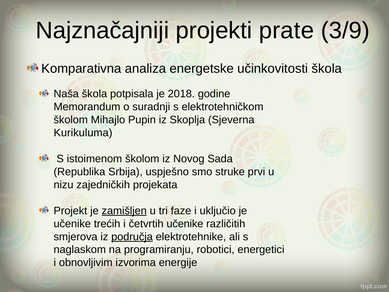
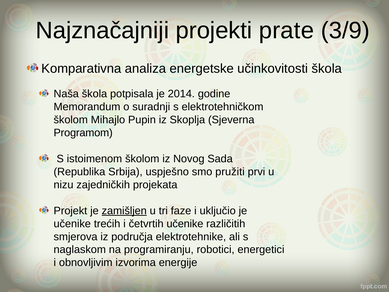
2018: 2018 -> 2014 (181, 94)
Kurikuluma: Kurikuluma -> Programom (83, 133)
struke: struke -> pružiti (230, 172)
područja underline: present -> none (132, 236)
